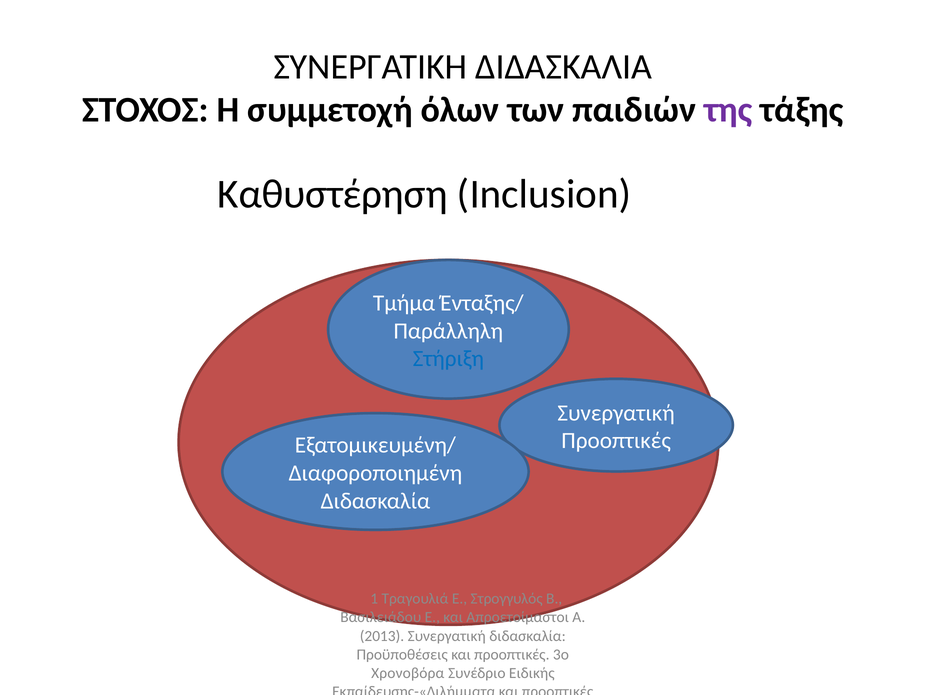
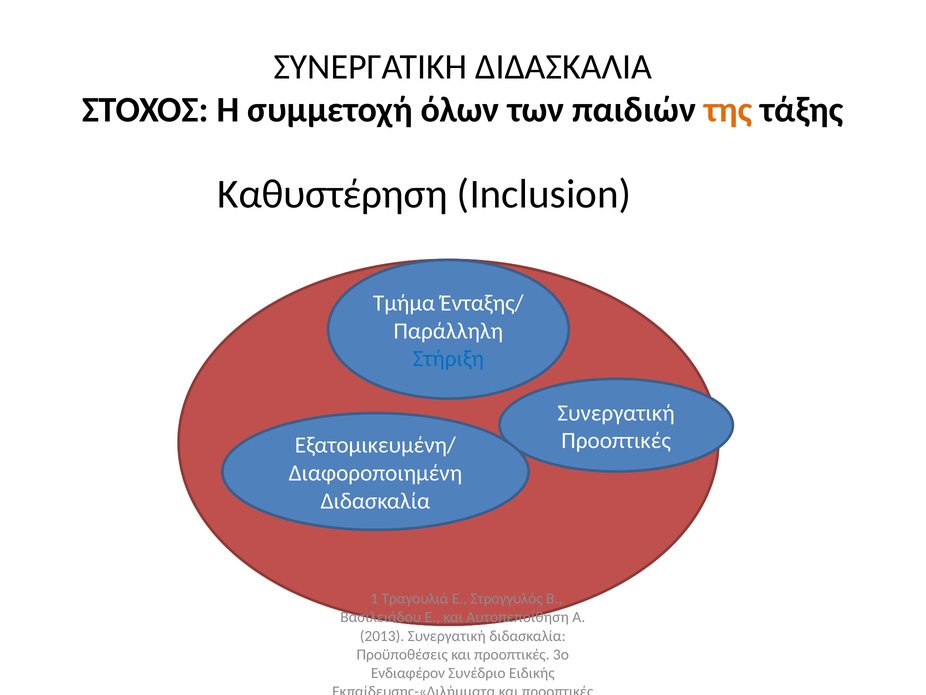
της colour: purple -> orange (728, 110)
Απροετοίμαστοι: Απροετοίμαστοι -> Αυτοπεποίθηση (518, 617)
Χρονοβόρα: Χρονοβόρα -> Ενδιαφέρον (408, 672)
